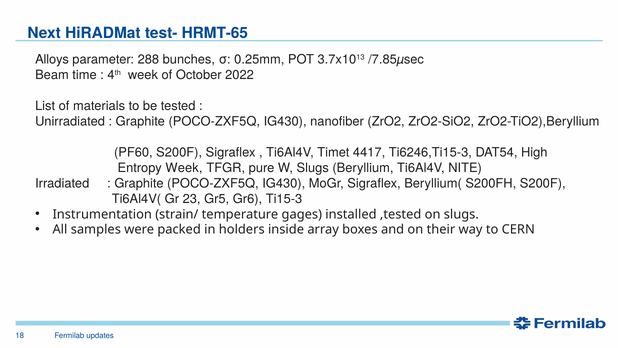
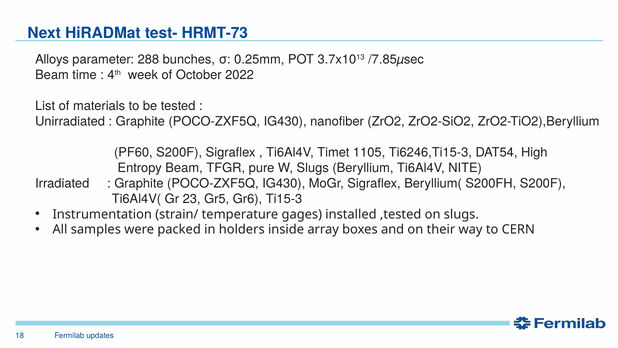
HRMT-65: HRMT-65 -> HRMT-73 (215, 33)
4417: 4417 -> 1105 (369, 152)
Entropy Week: Week -> Beam (184, 168)
